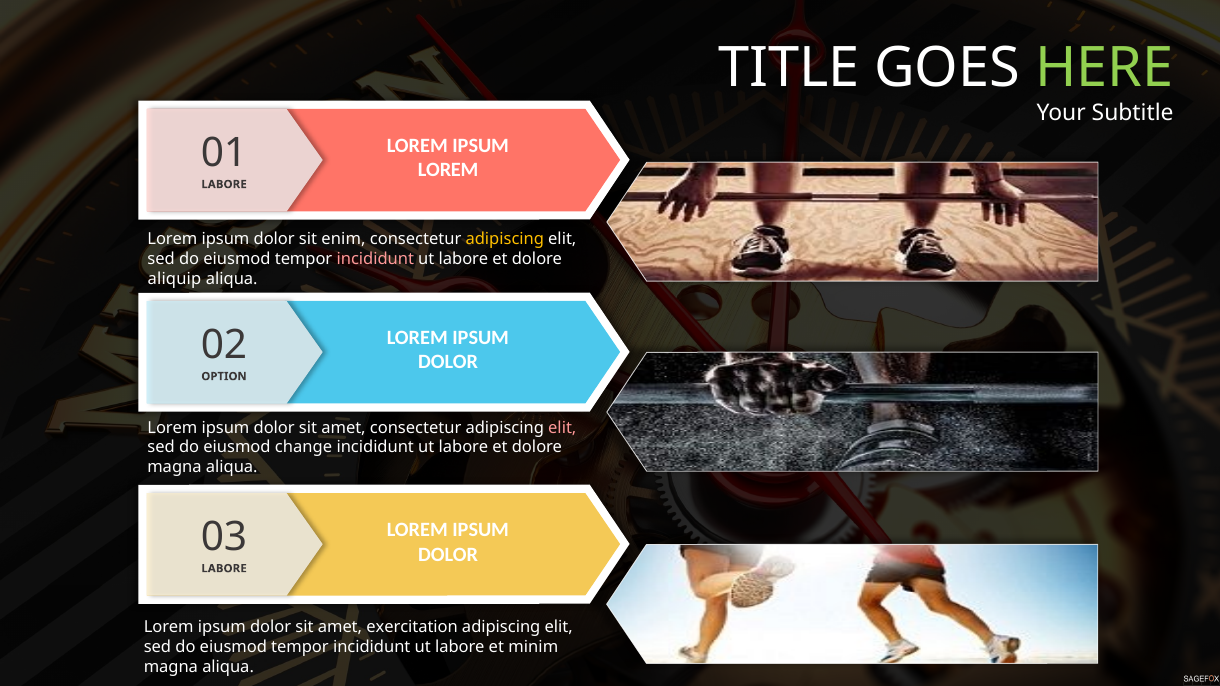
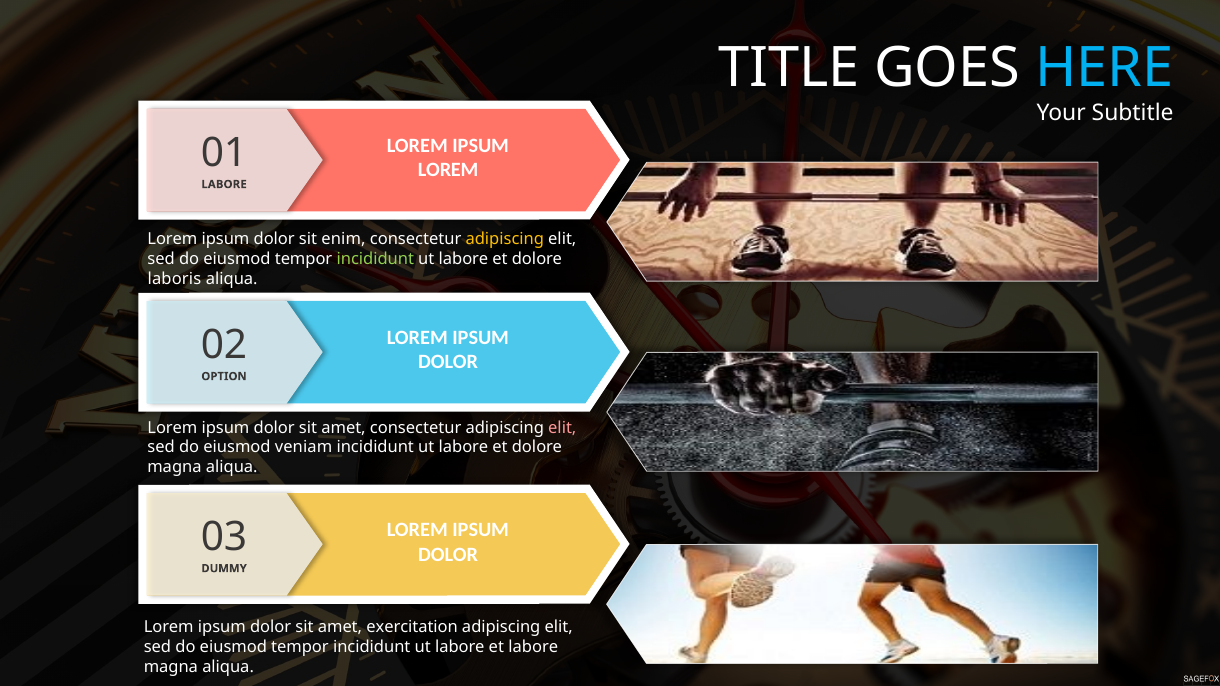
HERE colour: light green -> light blue (1104, 68)
incididunt colour: pink -> light green (375, 259)
aliquip: aliquip -> laboris (174, 279)
change: change -> veniam (304, 448)
LABORE: LABORE -> DUMMY (224, 569)
et minim: minim -> labore (533, 647)
